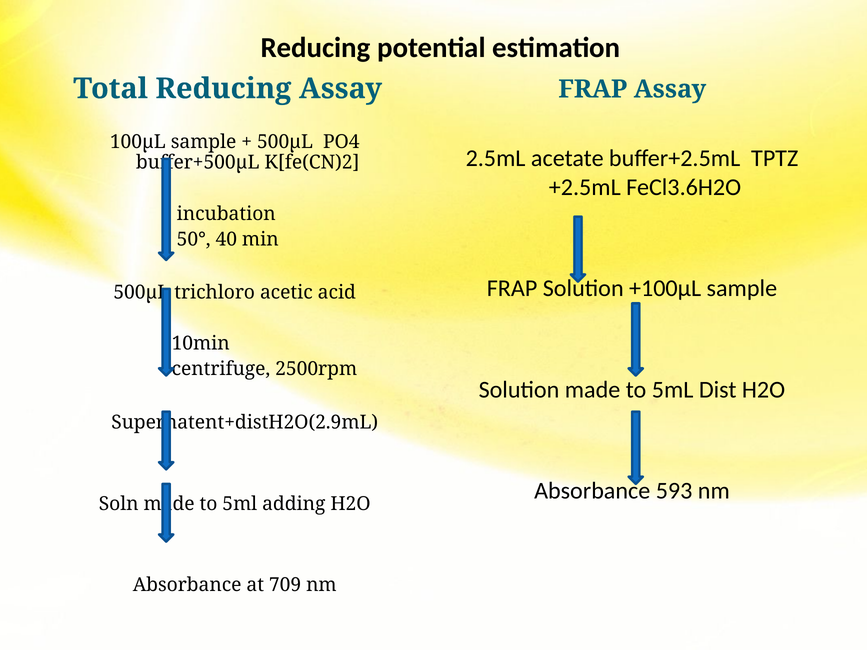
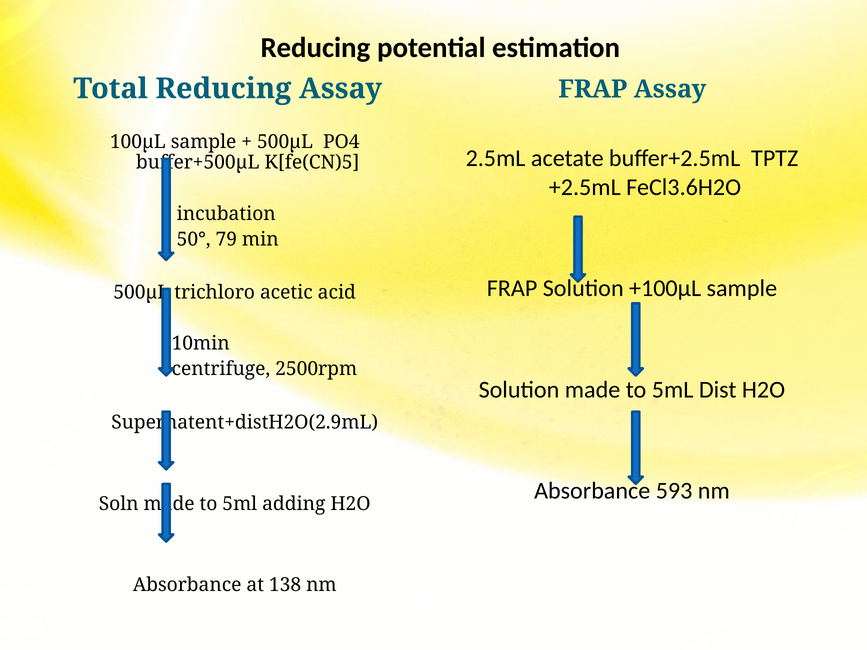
K[fe(CN)2: K[fe(CN)2 -> K[fe(CN)5 (312, 163)
40: 40 -> 79 (226, 239)
709: 709 -> 138 (285, 585)
